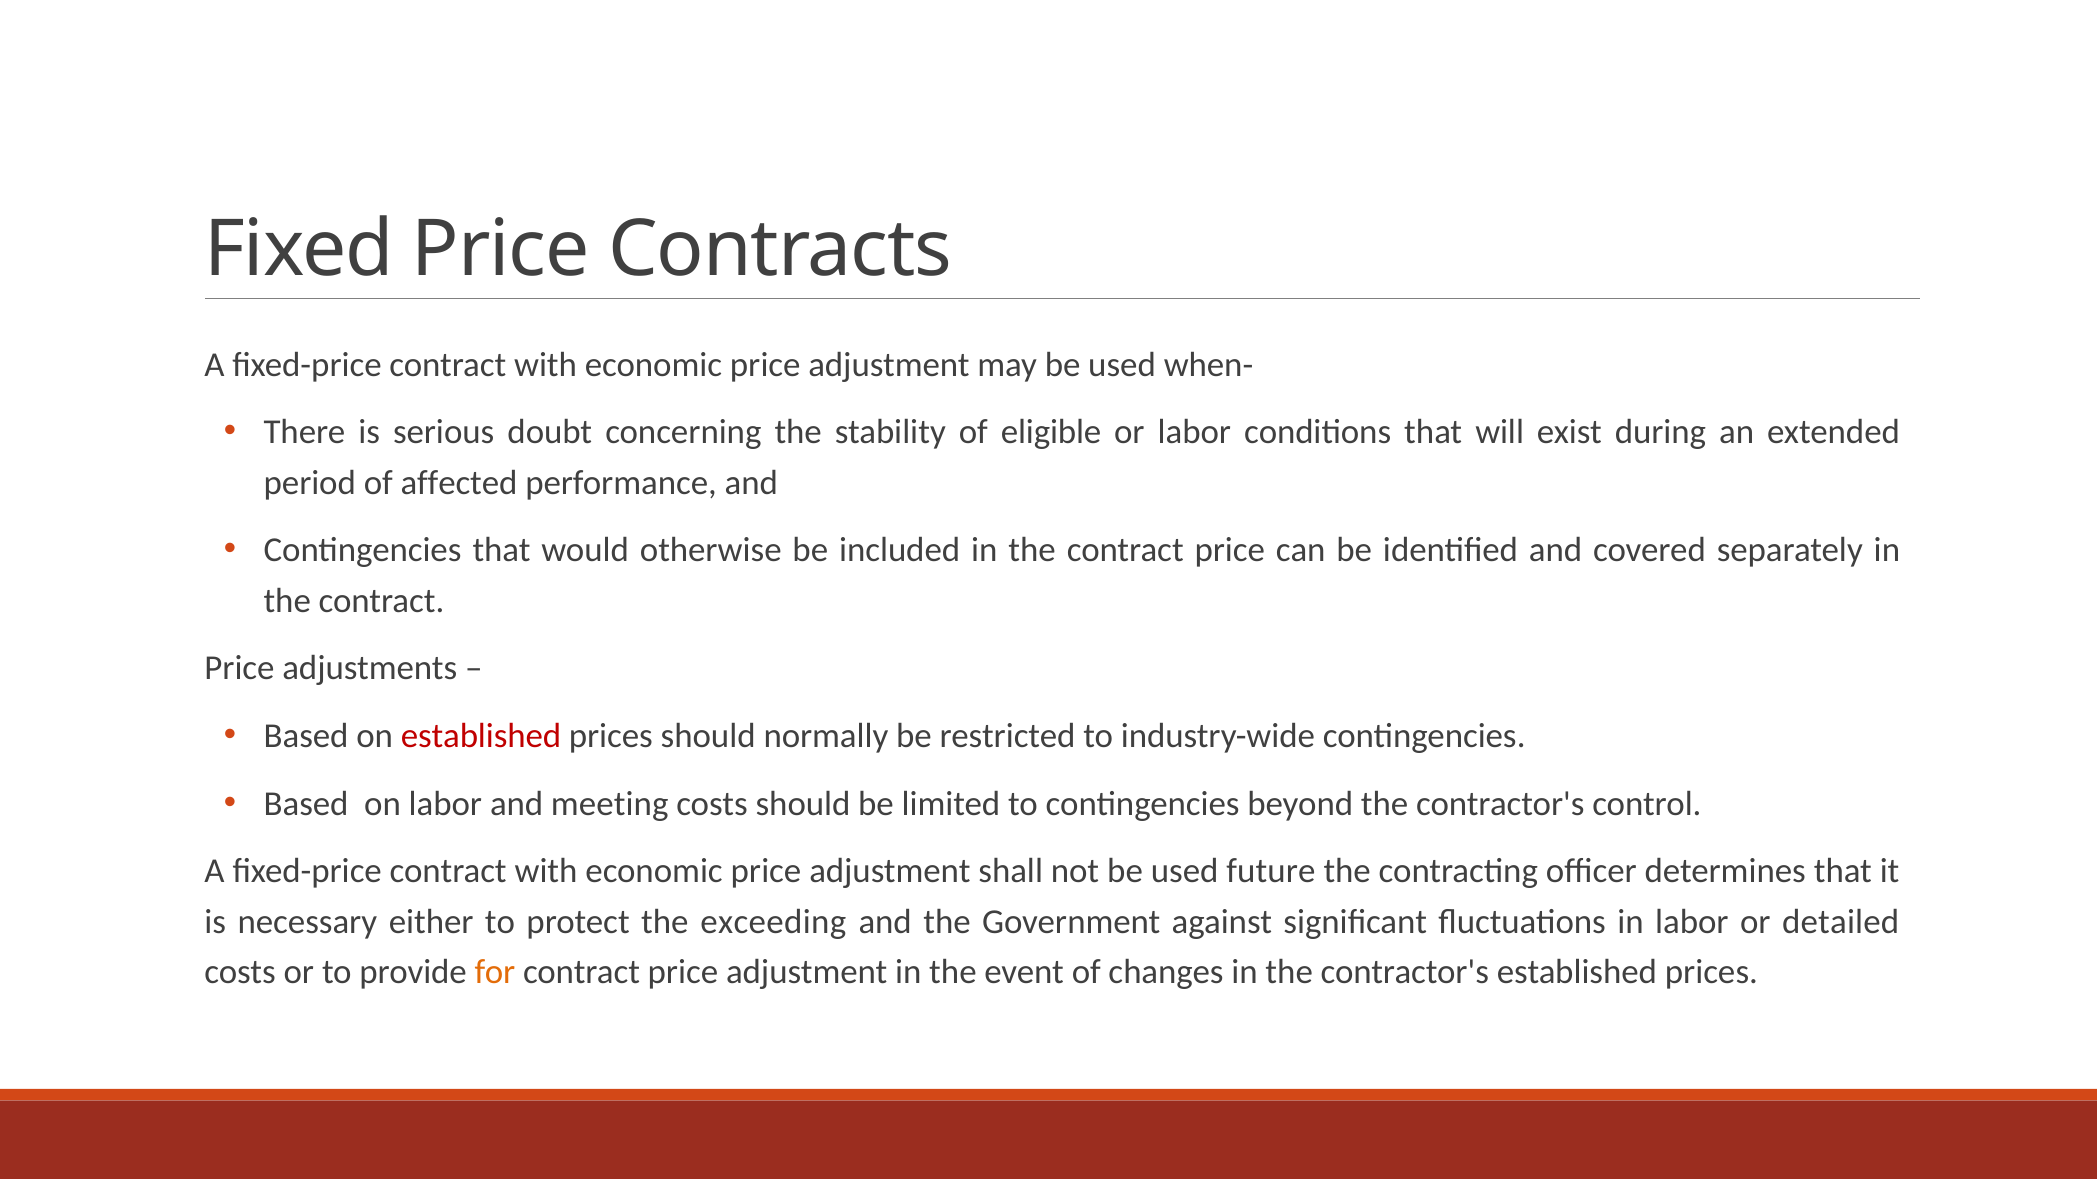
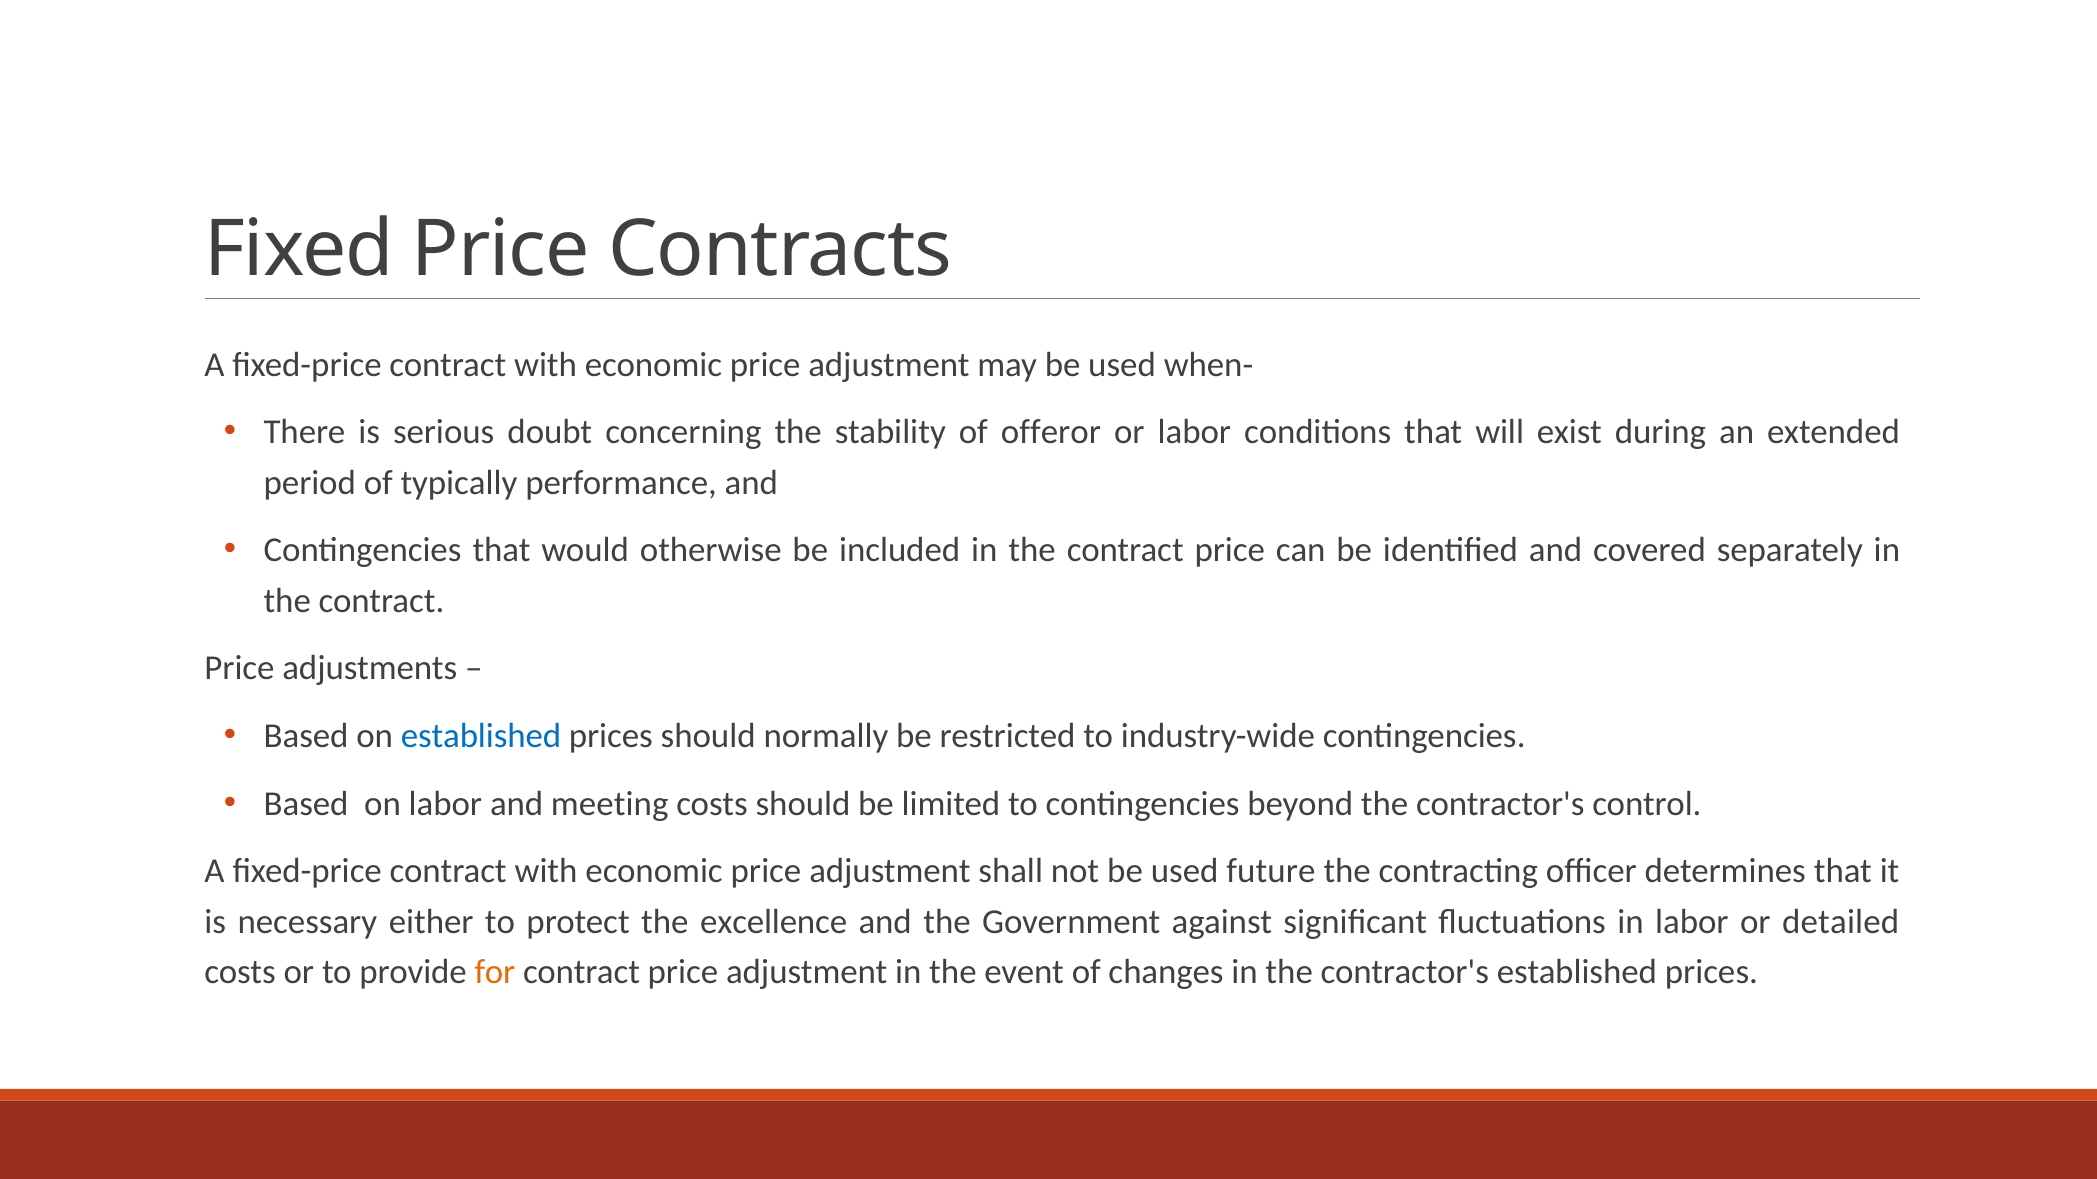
eligible: eligible -> offeror (1051, 433)
affected: affected -> typically (459, 483)
established colour: red -> blue (481, 736)
exceeding: exceeding -> excellence (774, 922)
